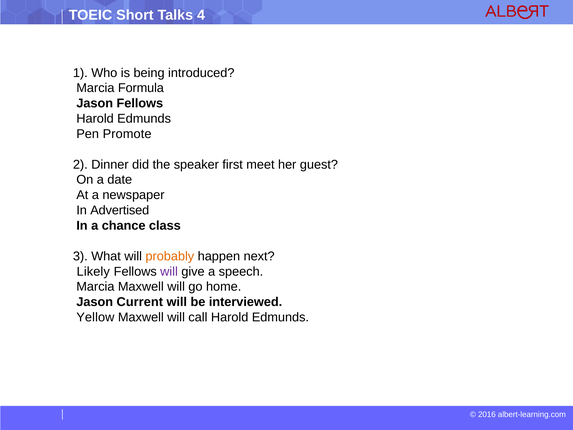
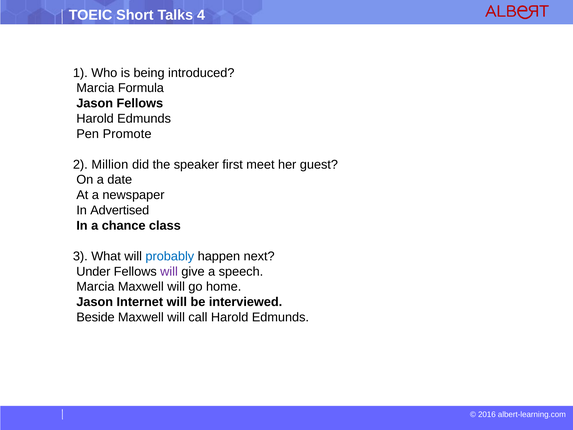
Dinner: Dinner -> Million (110, 164)
probably colour: orange -> blue (170, 256)
Likely: Likely -> Under (93, 271)
Current: Current -> Internet (140, 302)
Yellow: Yellow -> Beside (96, 317)
